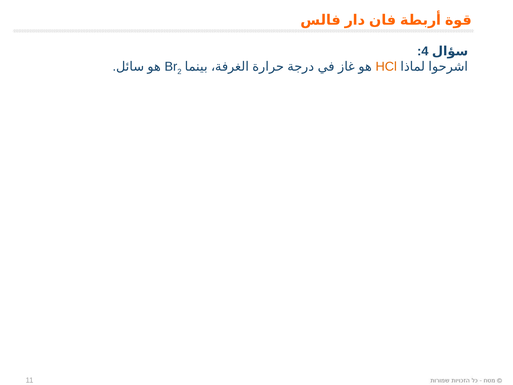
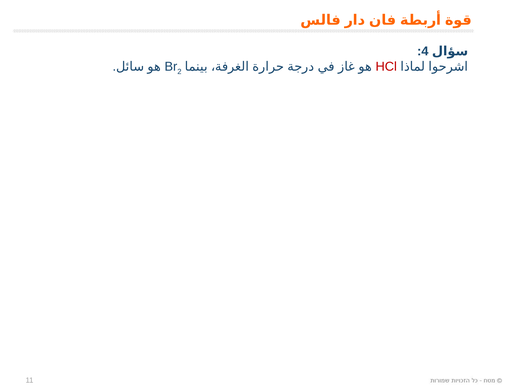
HCl colour: orange -> red (386, 67)
